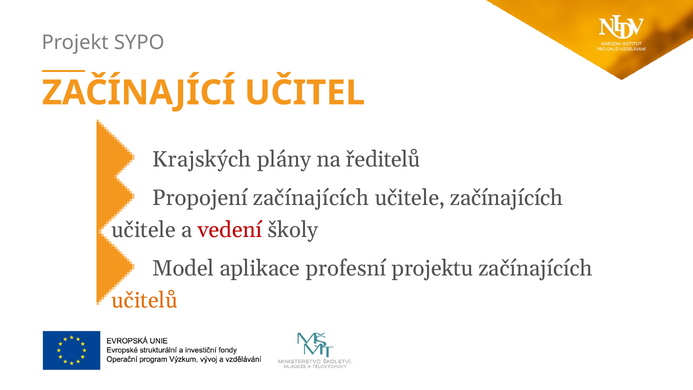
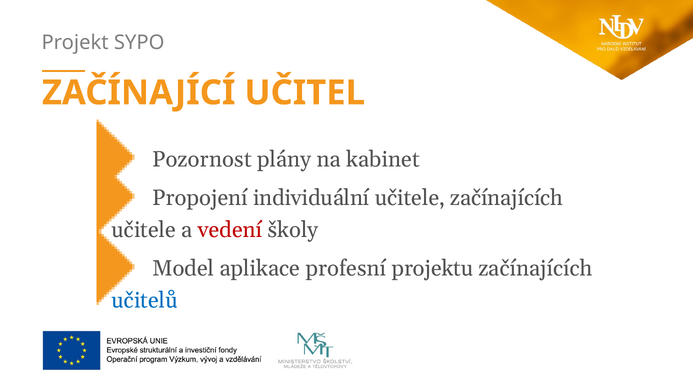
Krajských: Krajských -> Pozornost (202, 159)
ředitelů: ředitelů -> kabinet (383, 159)
Propojení začínajících: začínajících -> individuální (311, 198)
učitelů colour: orange -> blue (145, 300)
